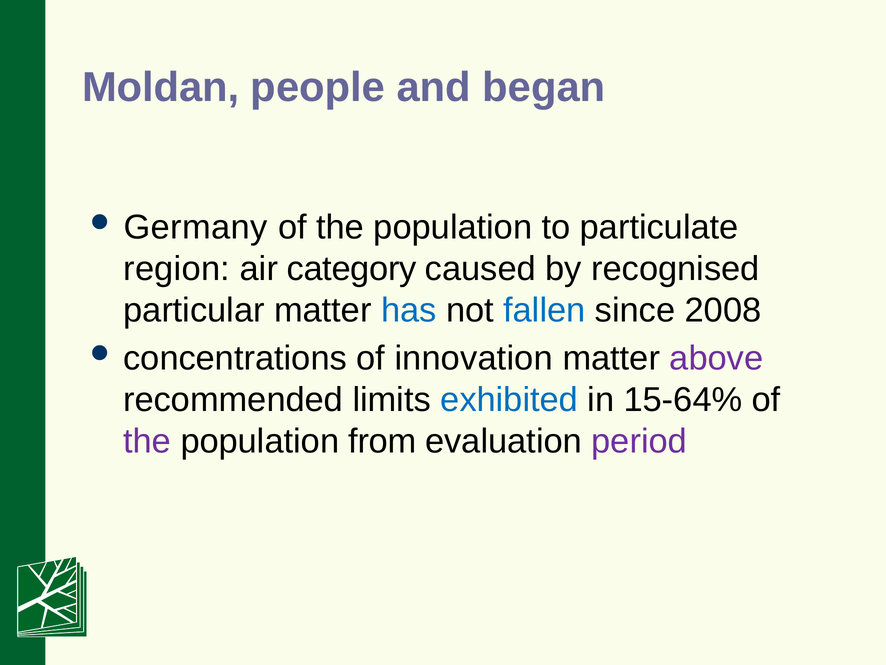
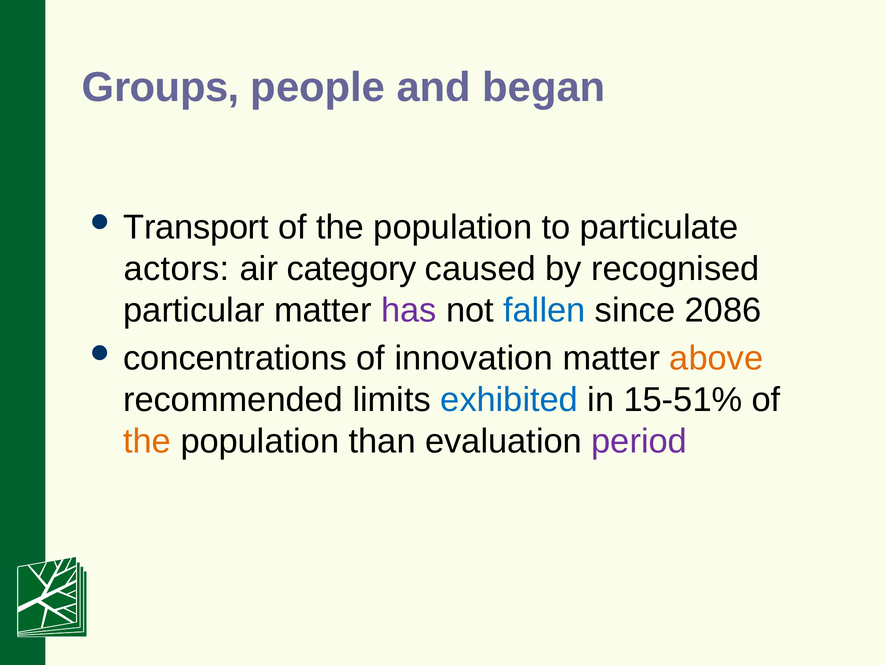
Moldan: Moldan -> Groups (161, 88)
Germany: Germany -> Transport (196, 227)
region: region -> actors (177, 269)
has colour: blue -> purple (409, 310)
2008: 2008 -> 2086 (723, 310)
above colour: purple -> orange (716, 358)
15-64%: 15-64% -> 15-51% (683, 400)
the colour: purple -> orange (147, 441)
from: from -> than (382, 441)
